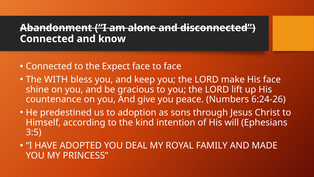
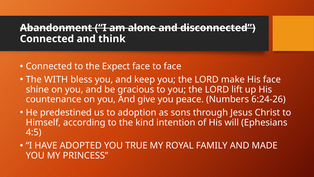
know: know -> think (112, 39)
3:5: 3:5 -> 4:5 (34, 132)
DEAL: DEAL -> TRUE (136, 145)
